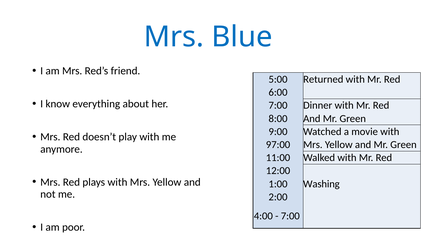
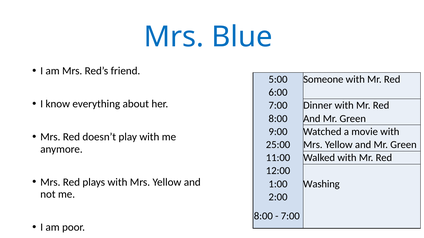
Returned: Returned -> Someone (323, 80)
97:00: 97:00 -> 25:00 (278, 145)
4:00: 4:00 -> 8:00 (263, 216)
